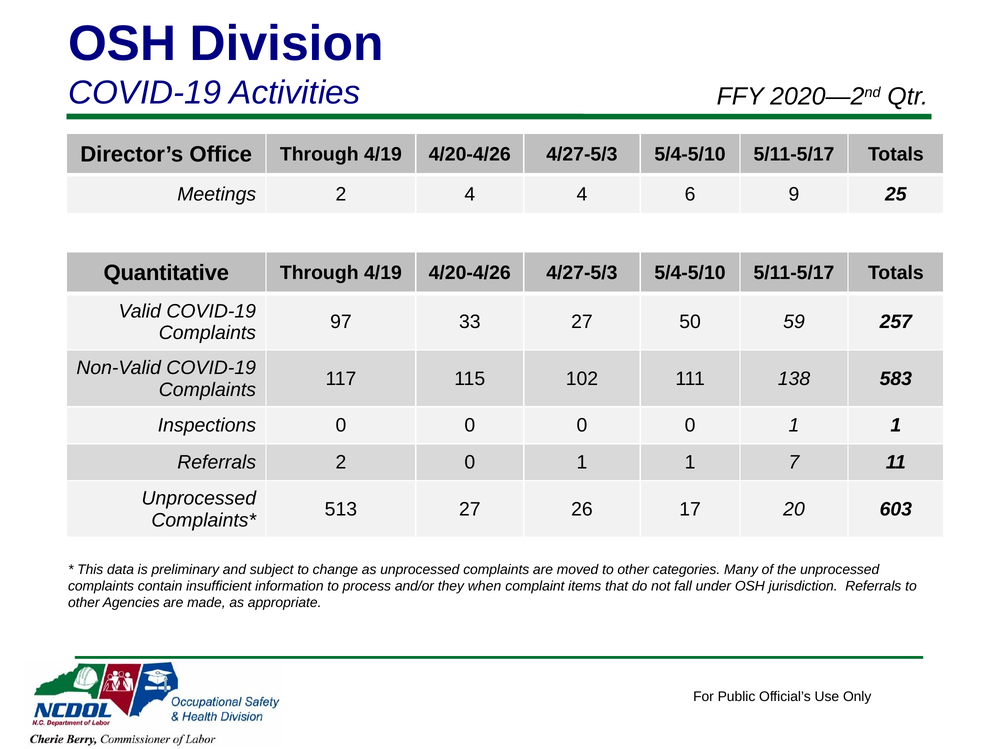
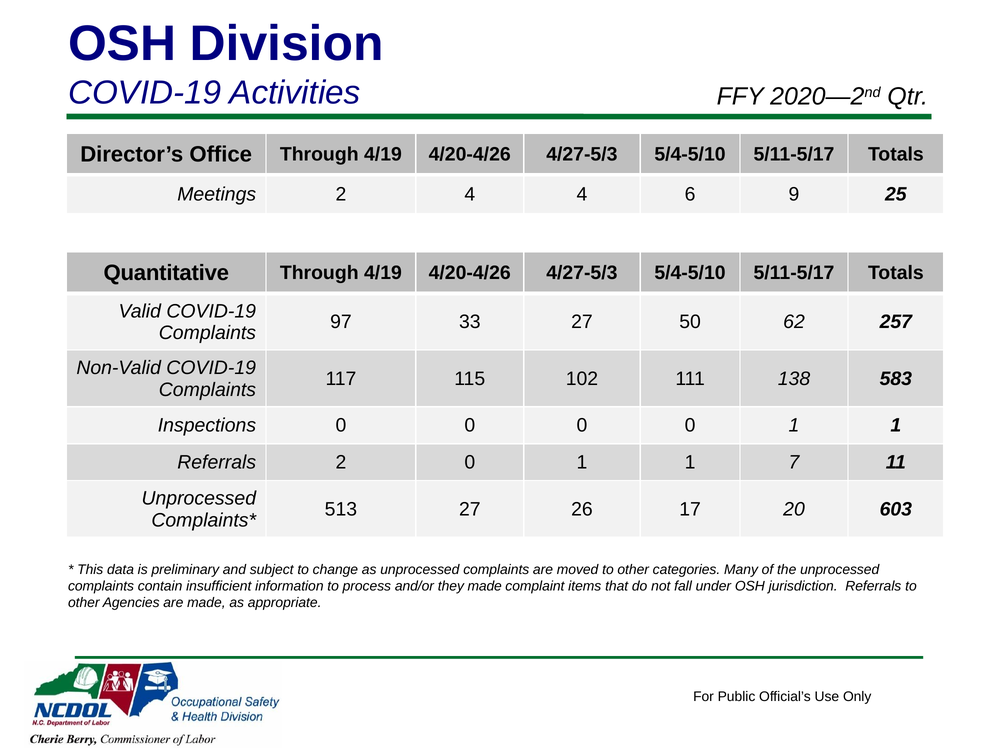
59: 59 -> 62 (794, 322)
they when: when -> made (485, 586)
